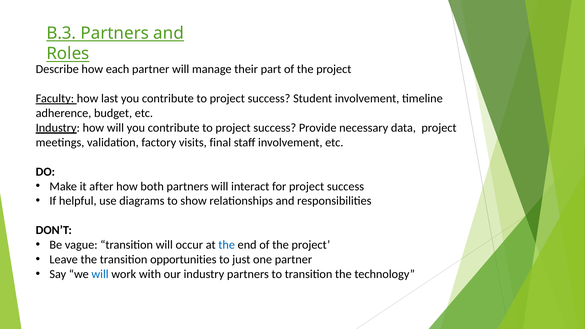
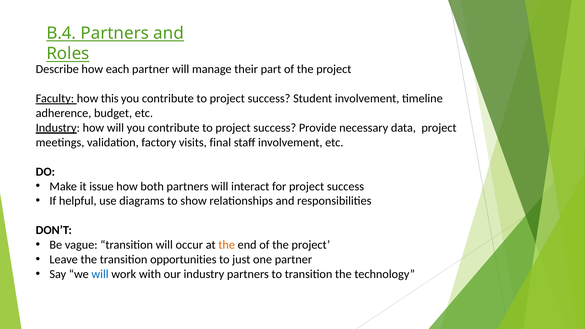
B.3: B.3 -> B.4 (61, 33)
last: last -> this (110, 99)
after: after -> issue (101, 186)
the colour: blue -> orange (227, 245)
